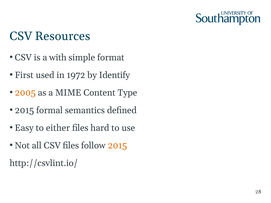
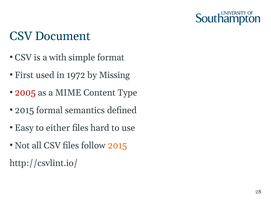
Resources: Resources -> Document (63, 36)
Identify: Identify -> Missing (114, 75)
2005 colour: orange -> red (25, 93)
